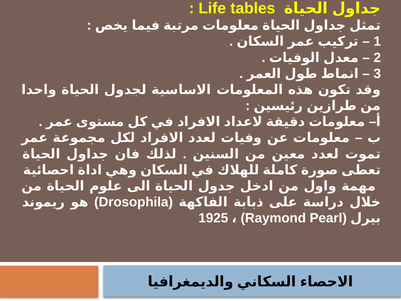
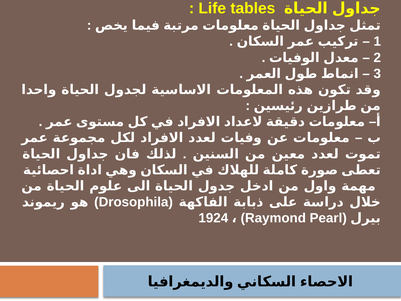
1925: 1925 -> 1924 (213, 218)
